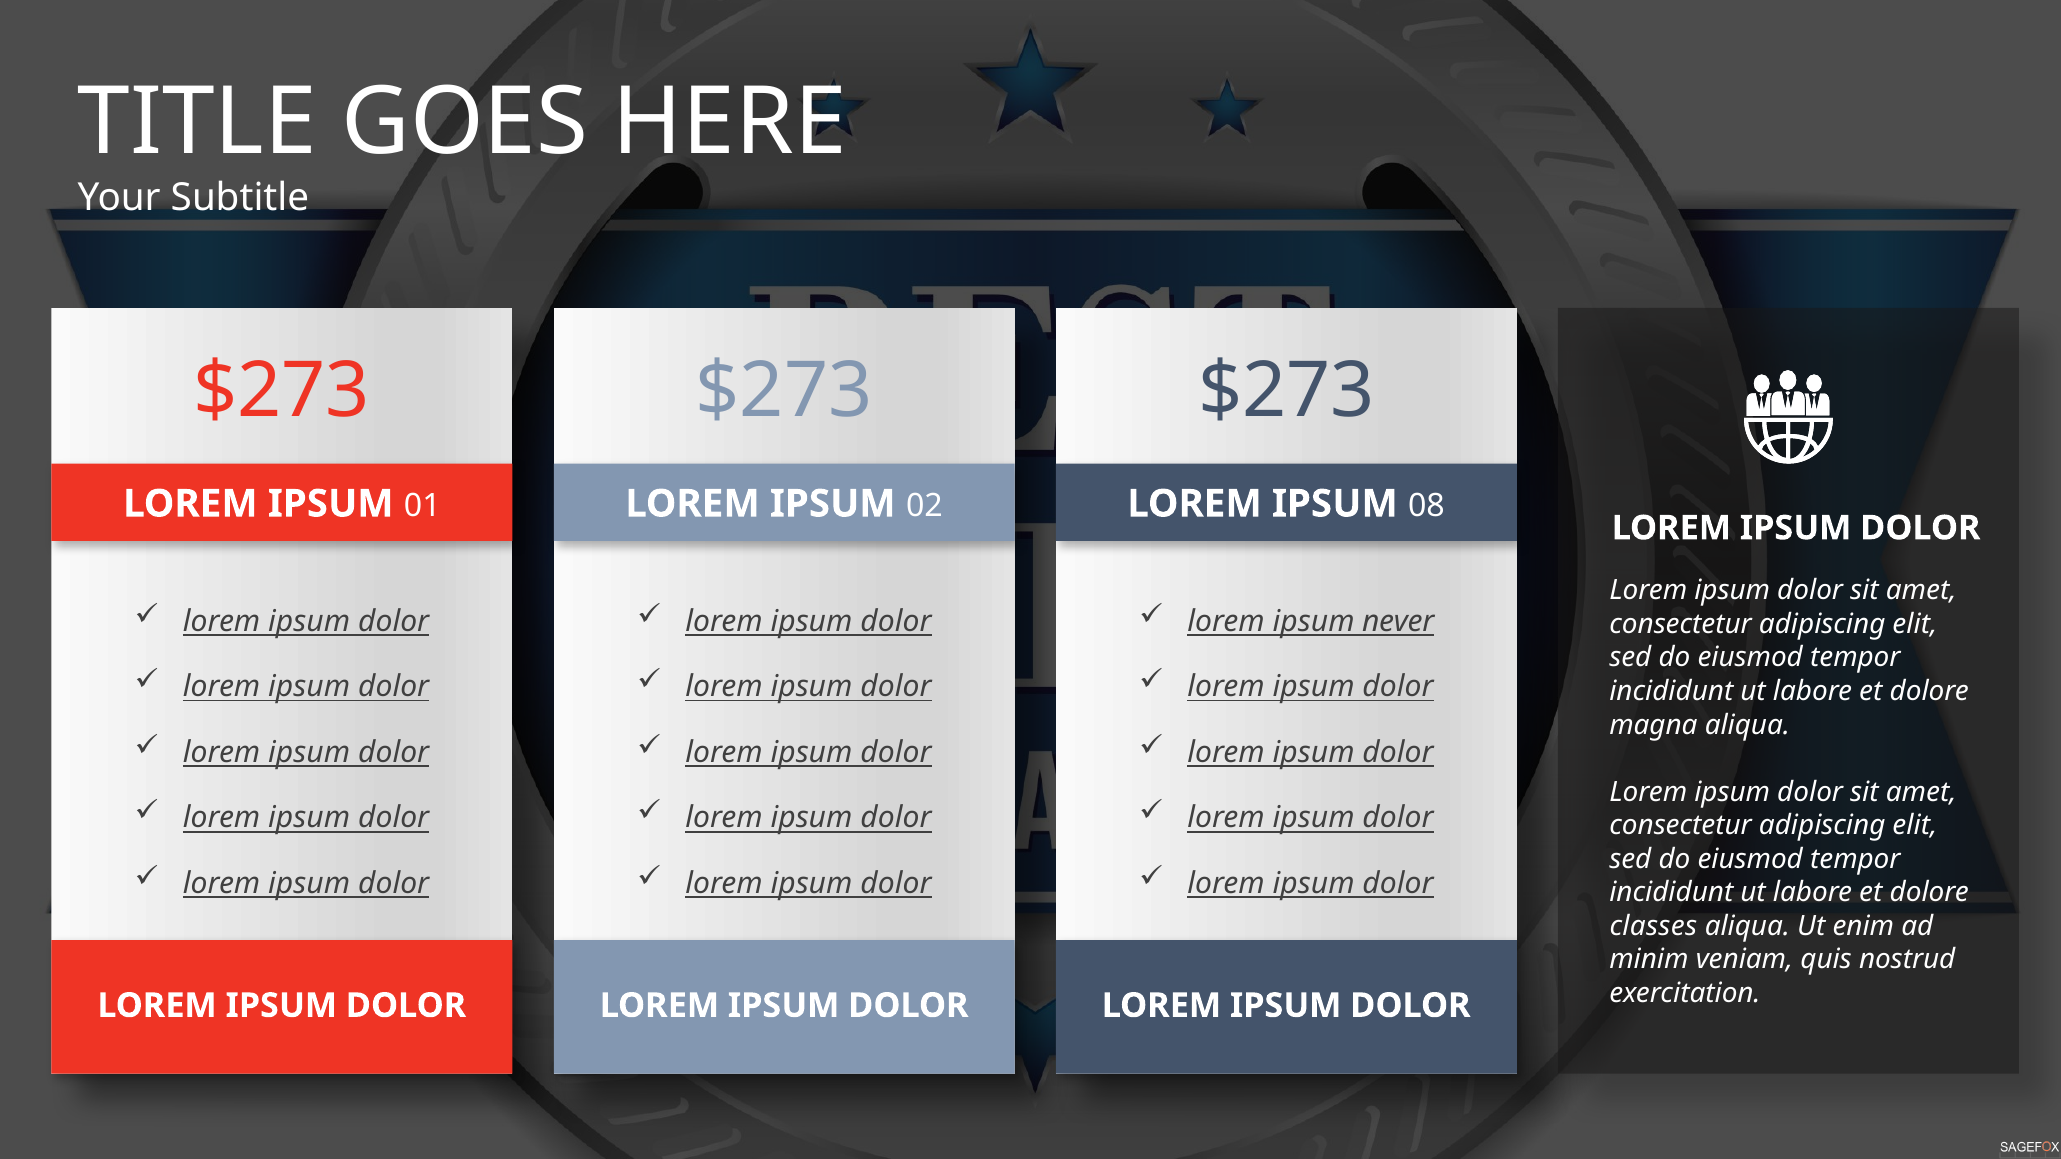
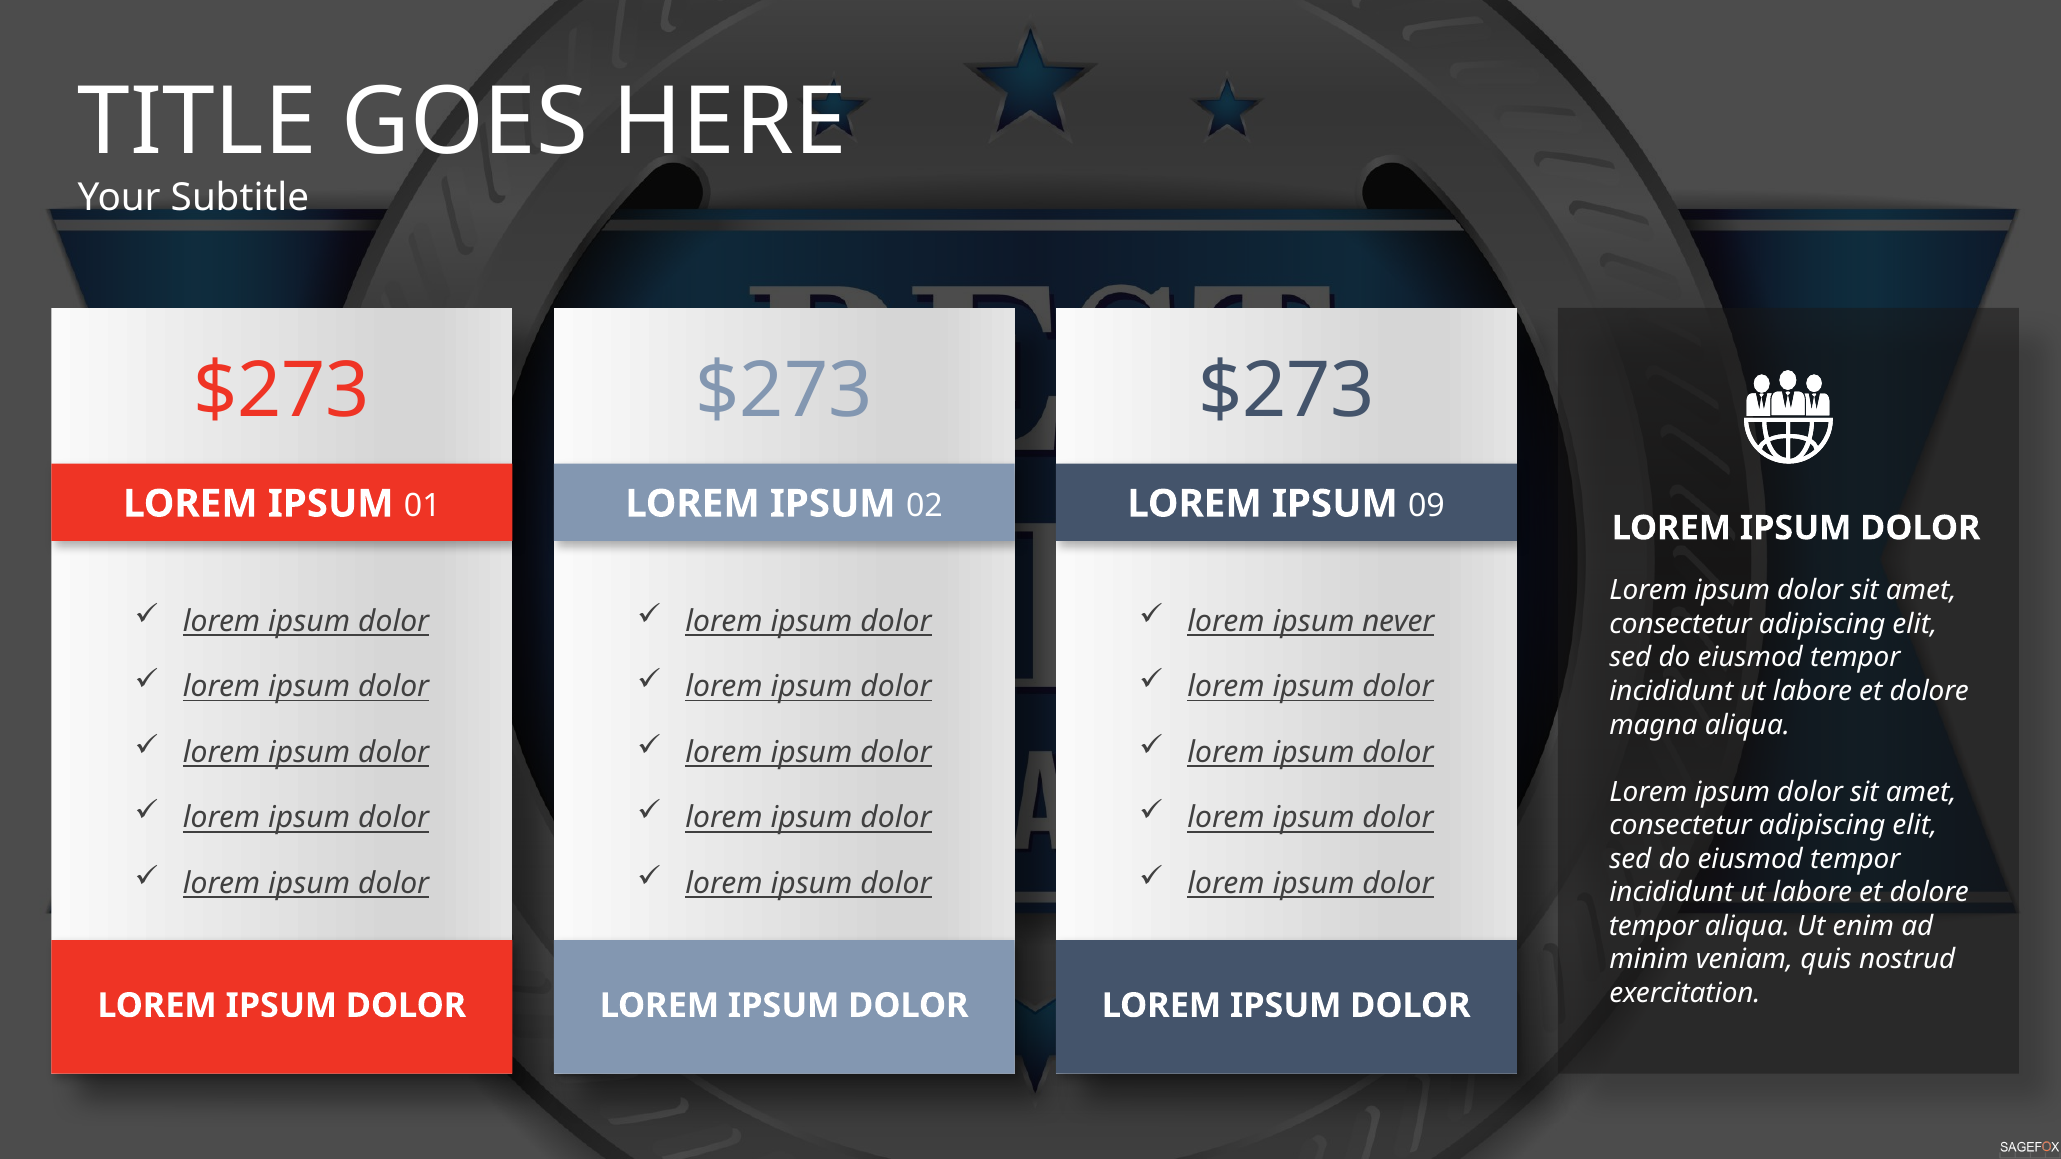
08: 08 -> 09 (1426, 506)
classes: classes -> tempor (1654, 926)
